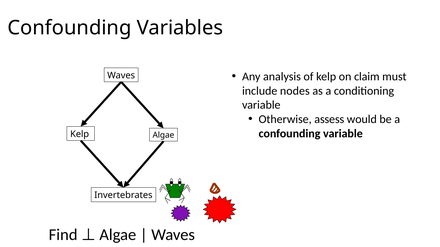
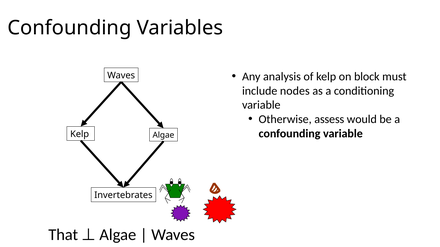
claim: claim -> block (367, 77)
Find: Find -> That (63, 235)
